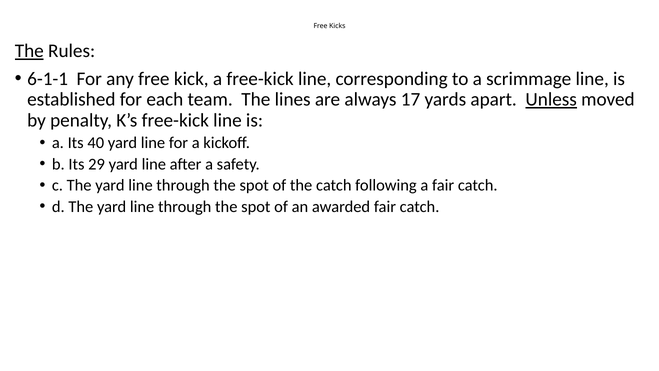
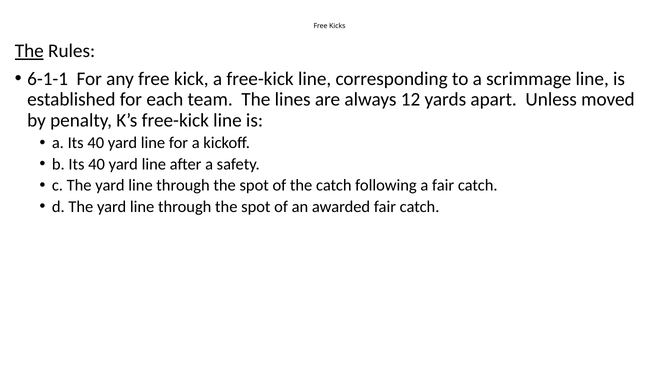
17: 17 -> 12 (411, 99)
Unless underline: present -> none (551, 99)
b Its 29: 29 -> 40 (97, 164)
